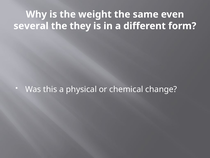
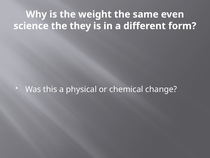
several: several -> science (31, 26)
